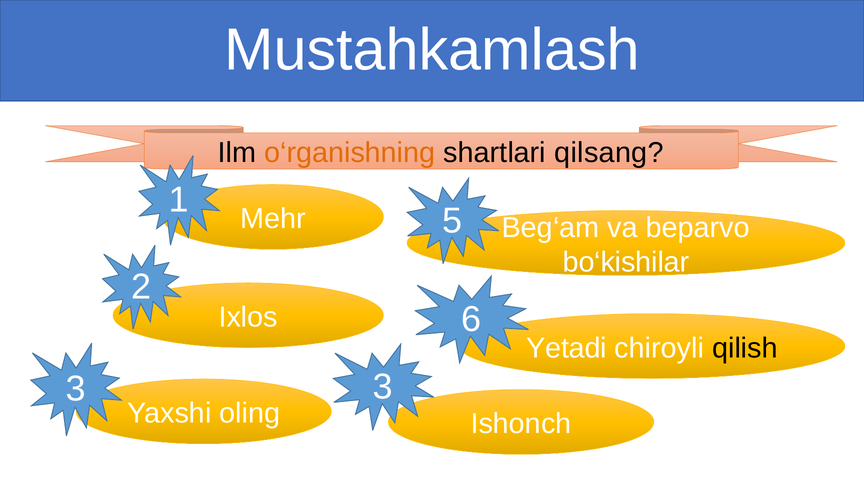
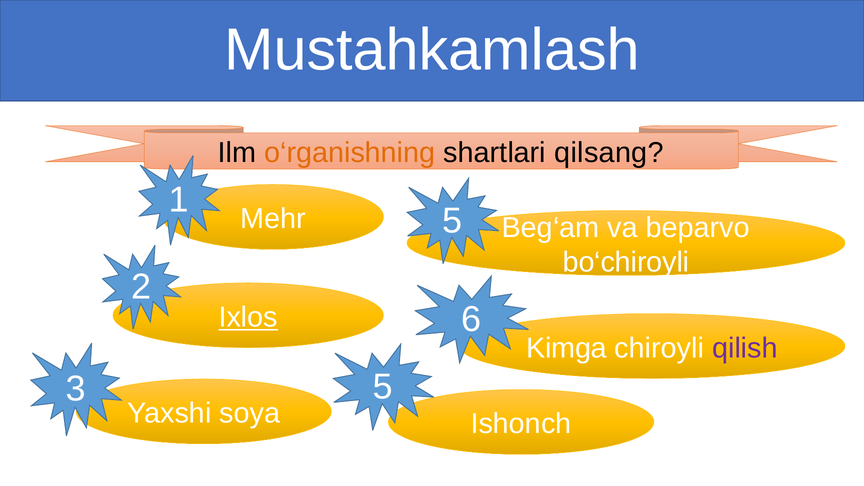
bo‘kishilar: bo‘kishilar -> bo‘chiroyli (626, 262)
Ixlos underline: none -> present (248, 317)
Yetadi: Yetadi -> Kimga (567, 348)
qilish colour: black -> purple (745, 348)
3 3: 3 -> 5 (383, 387)
oling: oling -> soya (250, 413)
